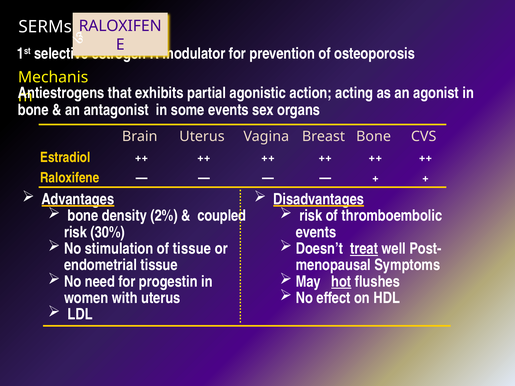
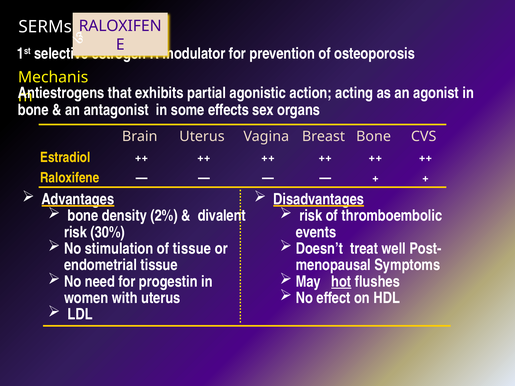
some events: events -> effects (229, 110)
coupled: coupled -> divalent (222, 216)
treat underline: present -> none (364, 249)
